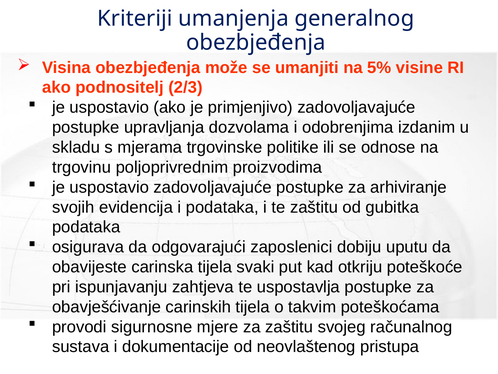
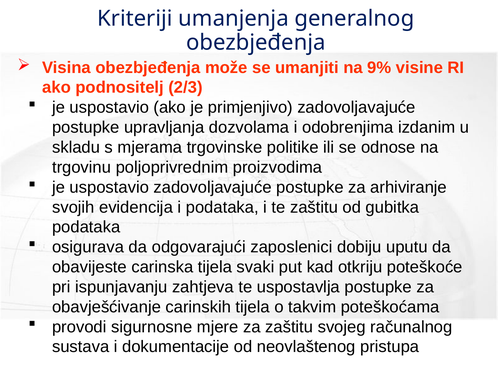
5%: 5% -> 9% (379, 67)
